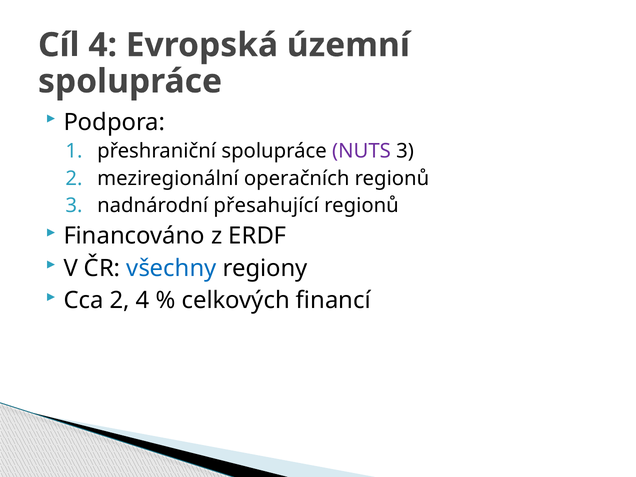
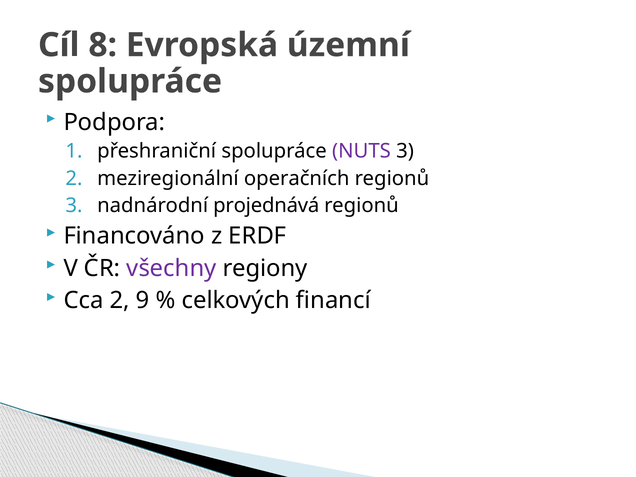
Cíl 4: 4 -> 8 (103, 45)
přesahující: přesahující -> projednává (266, 206)
všechny colour: blue -> purple (171, 268)
2 4: 4 -> 9 (143, 300)
